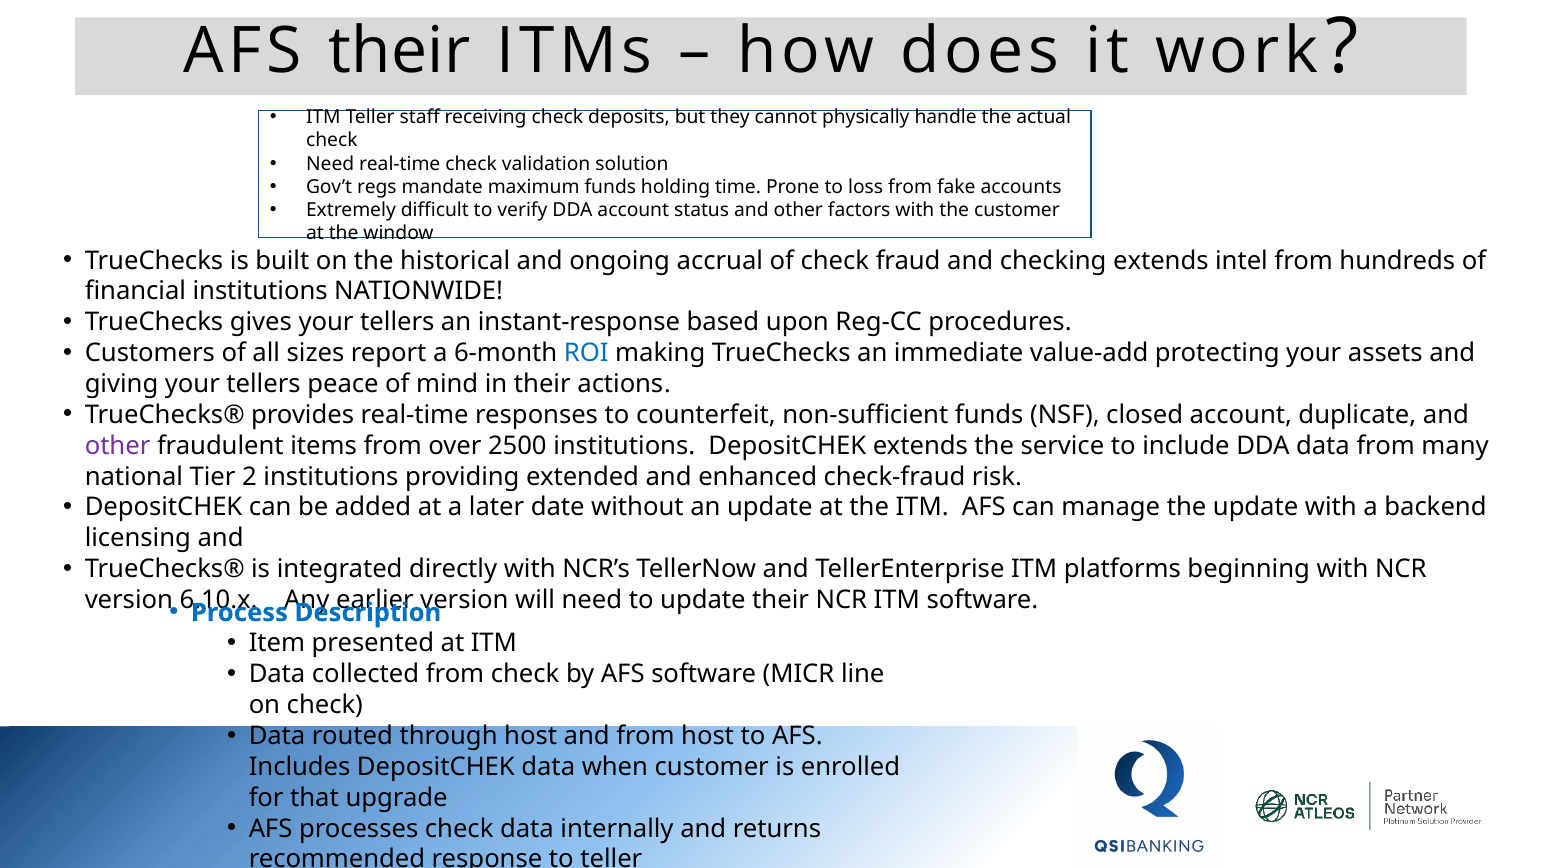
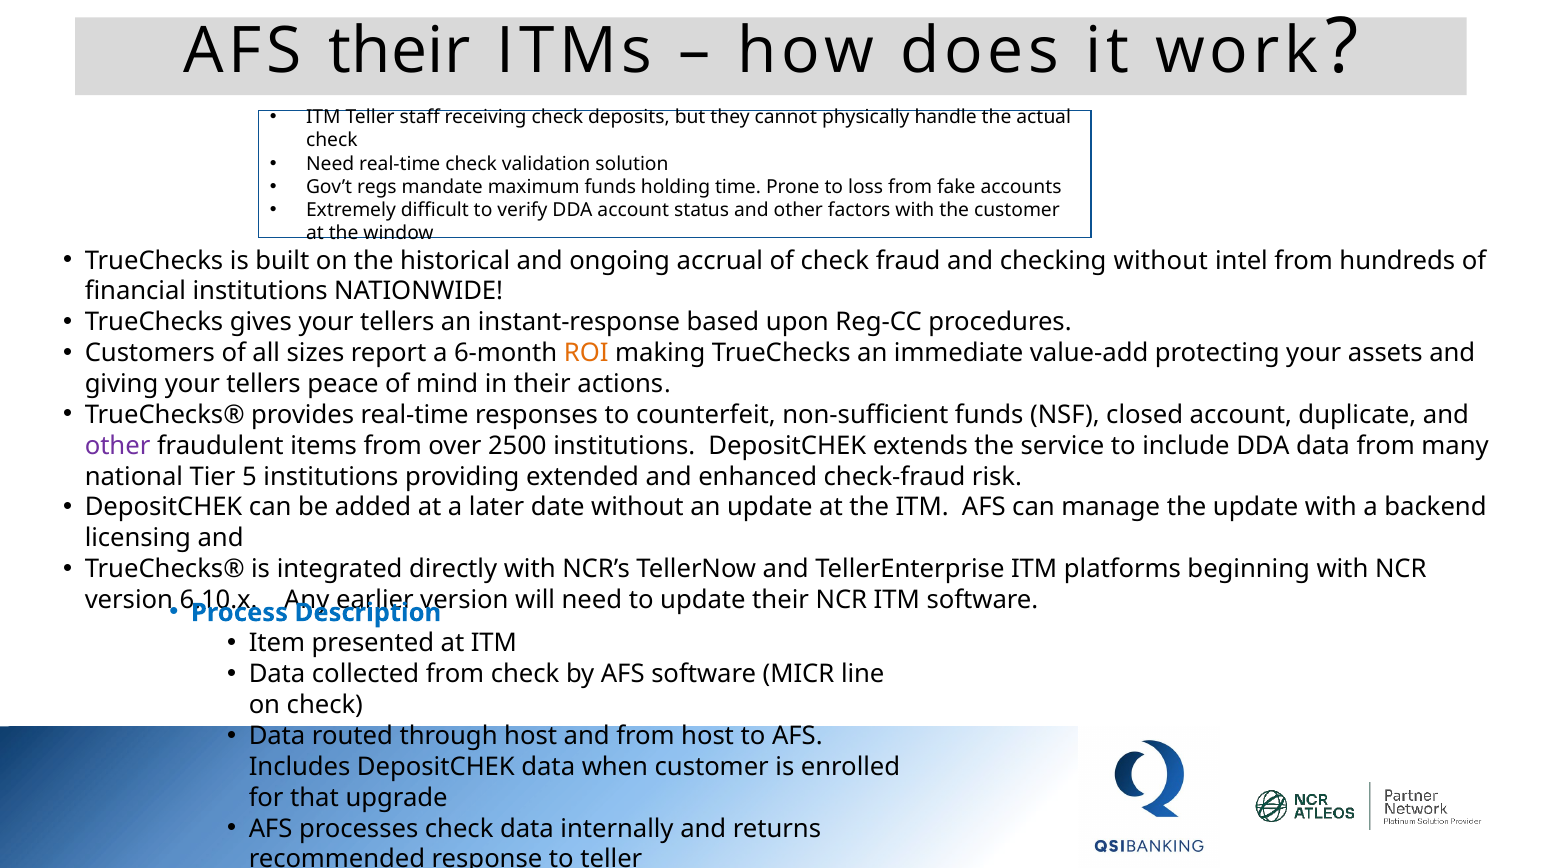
checking extends: extends -> without (1161, 260)
ROI colour: blue -> orange (586, 353)
2: 2 -> 5 (250, 476)
